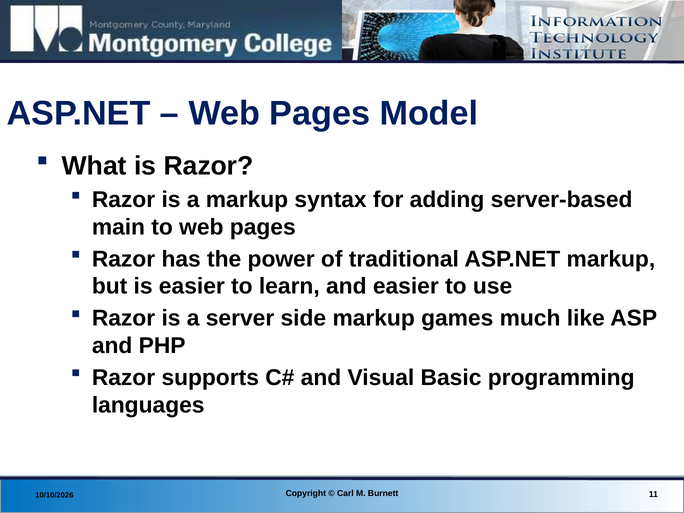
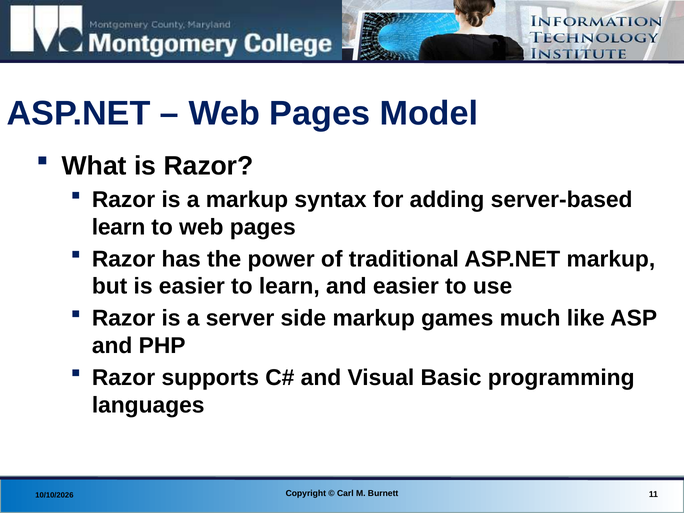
main: main -> learn (119, 227)
